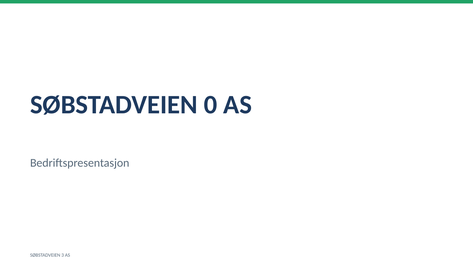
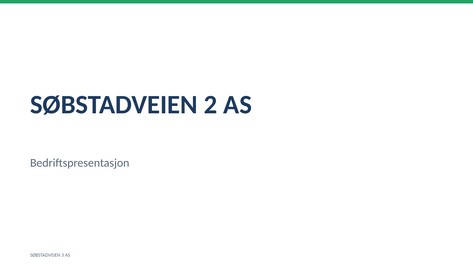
0: 0 -> 2 (210, 105)
